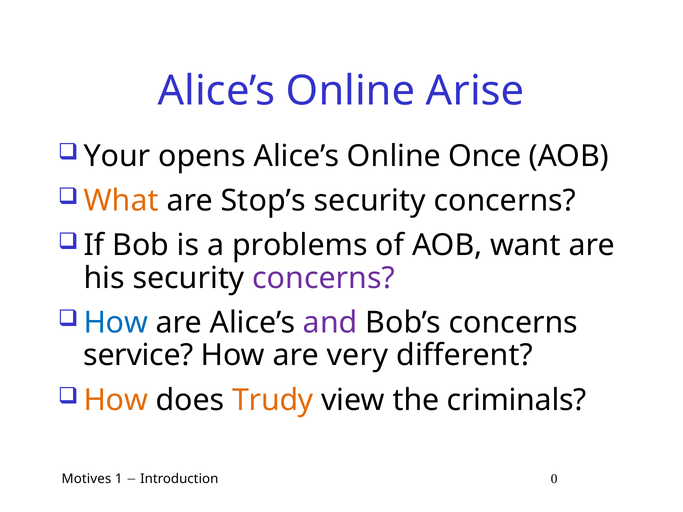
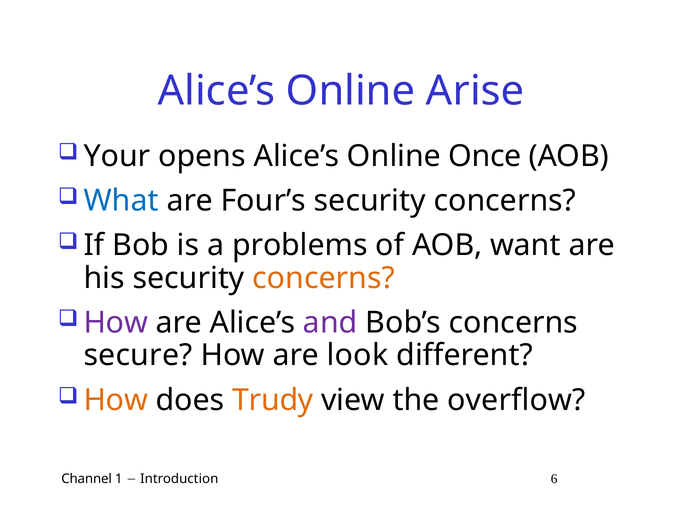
What colour: orange -> blue (121, 201)
Stop’s: Stop’s -> Four’s (263, 201)
concerns colour: purple -> orange (324, 278)
How colour: blue -> purple (116, 323)
service: service -> secure (138, 356)
very: very -> look (358, 356)
criminals: criminals -> overflow (516, 400)
Motives: Motives -> Channel (87, 479)
0: 0 -> 6 (554, 479)
